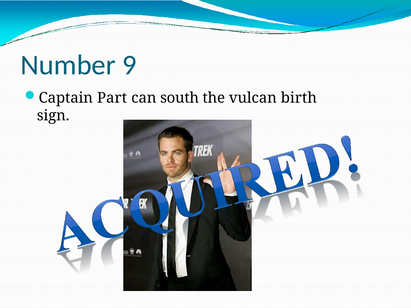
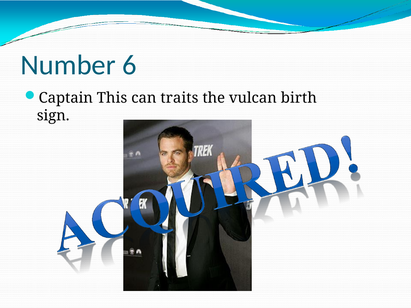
9: 9 -> 6 (129, 65)
Part: Part -> This (112, 98)
south: south -> traits (179, 98)
